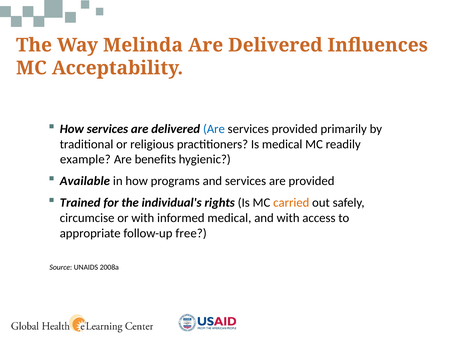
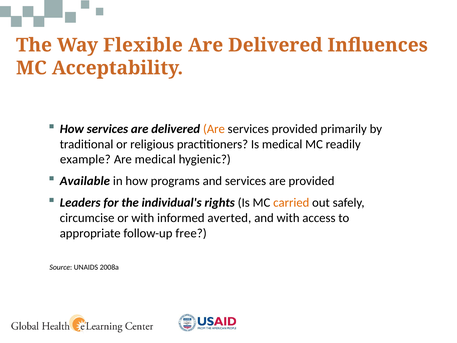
Melinda: Melinda -> Flexible (143, 45)
Are colour: blue -> orange (214, 129)
Are benefits: benefits -> medical (155, 159)
Trained: Trained -> Leaders (80, 203)
informed medical: medical -> averted (229, 218)
